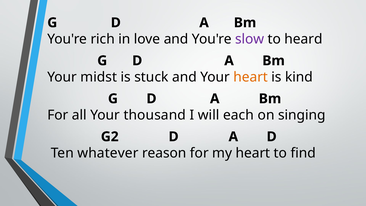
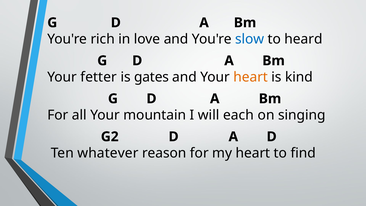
slow colour: purple -> blue (250, 39)
midst: midst -> fetter (99, 77)
stuck: stuck -> gates (152, 77)
thousand: thousand -> mountain (155, 115)
